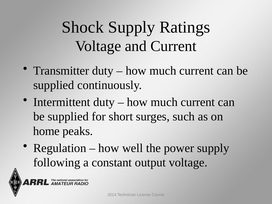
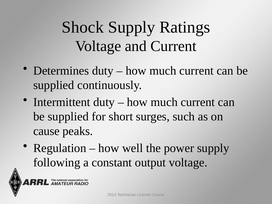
Transmitter: Transmitter -> Determines (61, 71)
home: home -> cause (46, 131)
